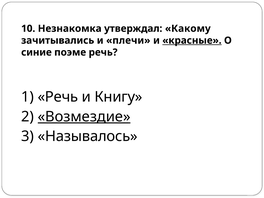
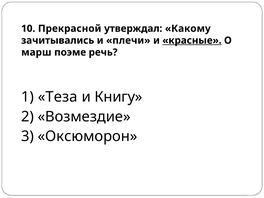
Незнакомка: Незнакомка -> Прекрасной (70, 29)
синие: синие -> марш (36, 52)
1 Речь: Речь -> Теза (58, 97)
Возмездие underline: present -> none (84, 117)
Называлось: Называлось -> Оксюморон (88, 136)
